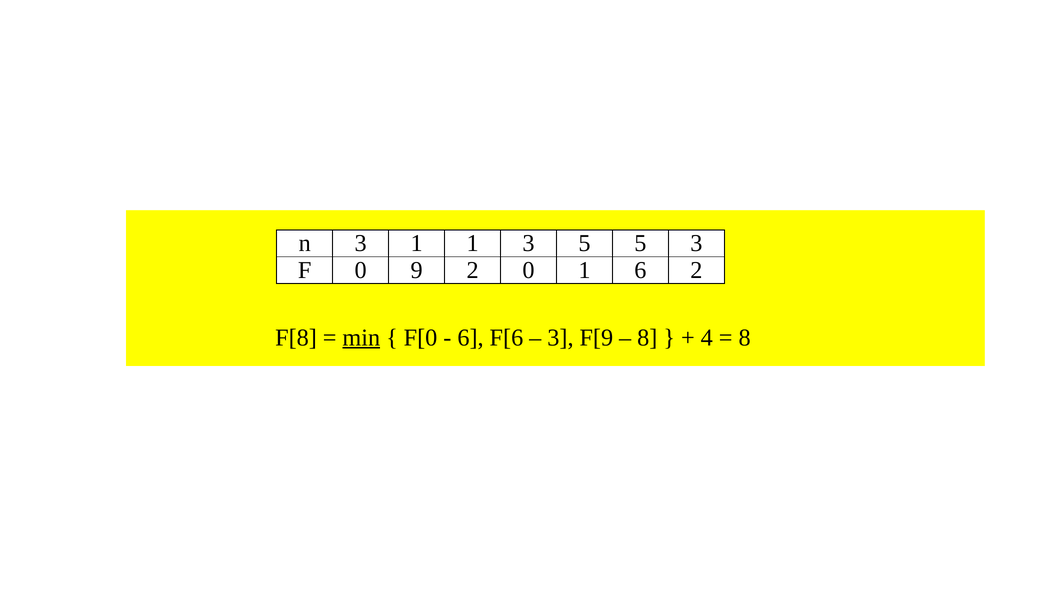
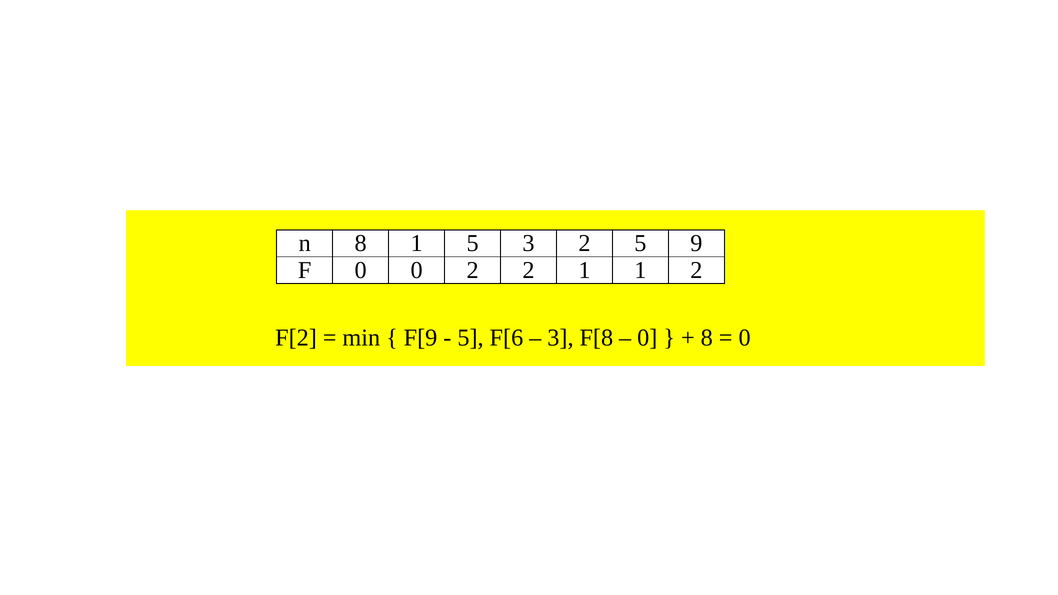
n 3: 3 -> 8 (361, 243)
1 1: 1 -> 5 (473, 243)
3 5: 5 -> 2 (584, 243)
5 3: 3 -> 9 (696, 243)
0 9: 9 -> 0 (417, 270)
2 0: 0 -> 2 (529, 270)
1 6: 6 -> 1 (640, 270)
F[8: F[8 -> F[2 (296, 338)
min underline: present -> none (361, 338)
F[0: F[0 -> F[9 (421, 338)
6: 6 -> 5 (471, 338)
F[9: F[9 -> F[8 (596, 338)
8: 8 -> 0 (647, 338)
4: 4 -> 8 (707, 338)
8: 8 -> 0 (745, 338)
